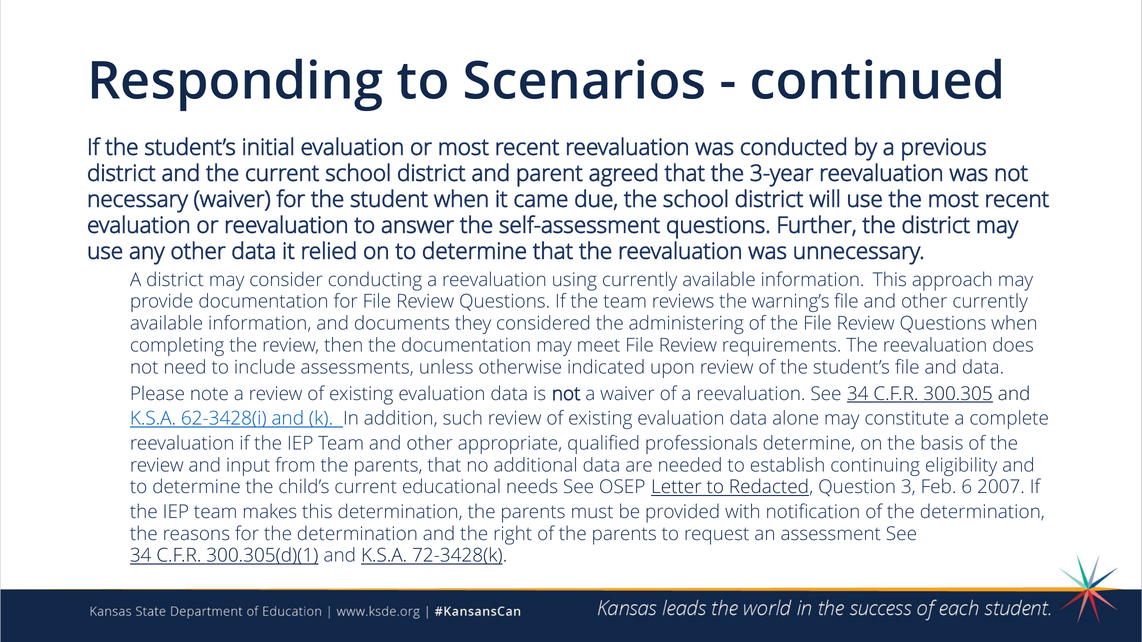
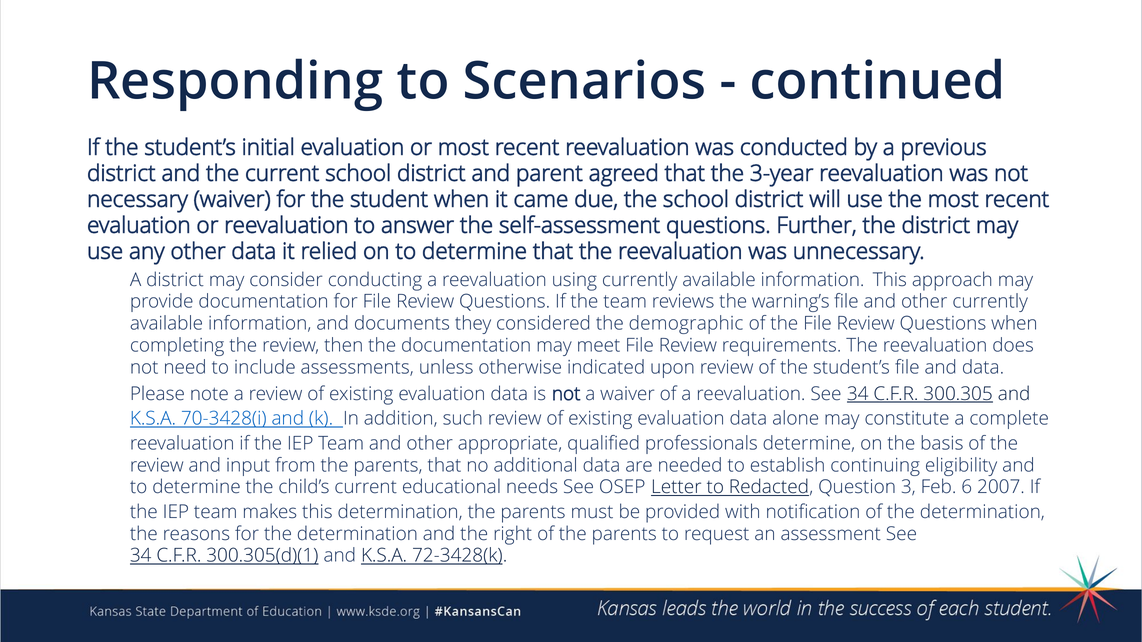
administering: administering -> demographic (686, 324)
62-3428(i: 62-3428(i -> 70-3428(i (224, 419)
